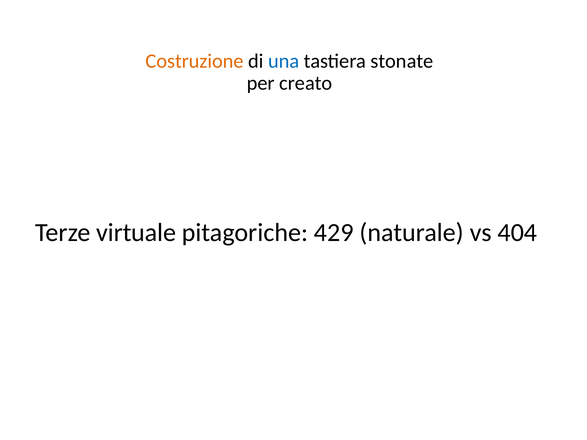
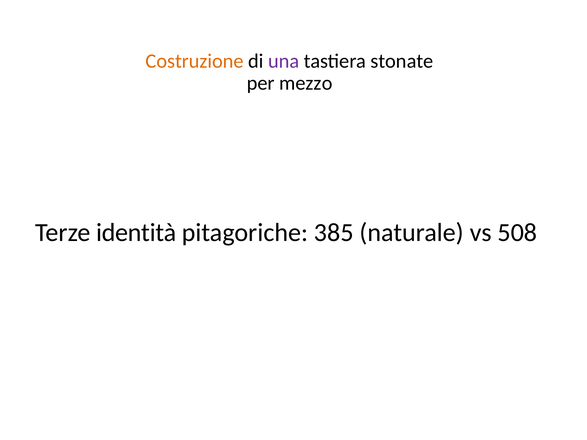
una colour: blue -> purple (284, 61)
creato: creato -> mezzo (306, 83)
virtuale: virtuale -> identità (136, 233)
429: 429 -> 385 (334, 233)
404: 404 -> 508 (517, 233)
